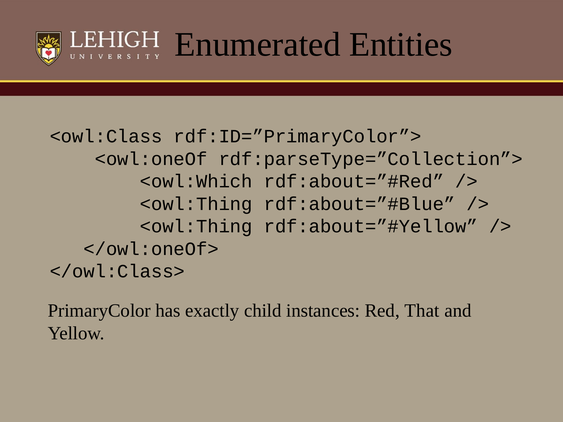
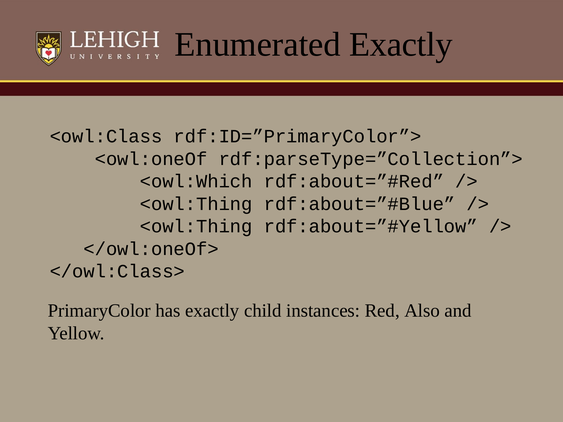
Enumerated Entities: Entities -> Exactly (401, 45)
That: That -> Also (422, 311)
